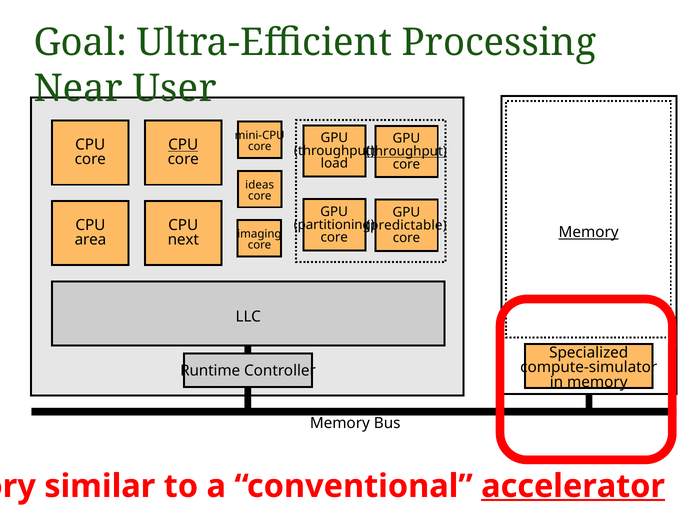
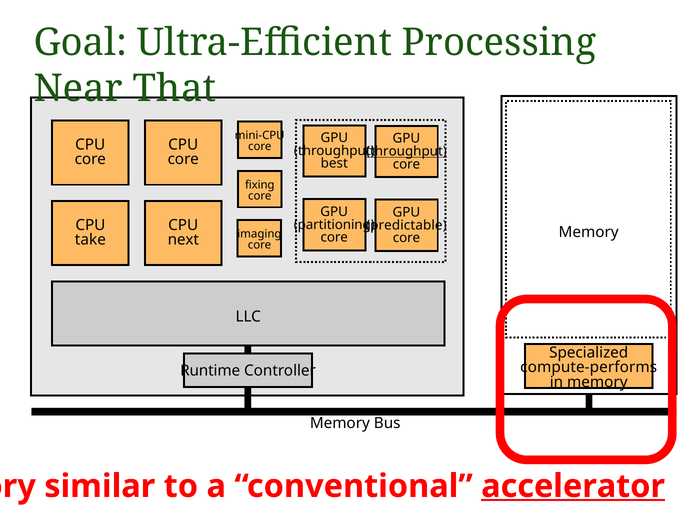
User: User -> That (174, 88)
CPU underline: present -> none (183, 145)
load: load -> best (334, 163)
ideas: ideas -> fixing (260, 185)
Memory underline: present -> none (589, 232)
area: area -> take (90, 240)
compute-simulator: compute-simulator -> compute-performs (589, 367)
